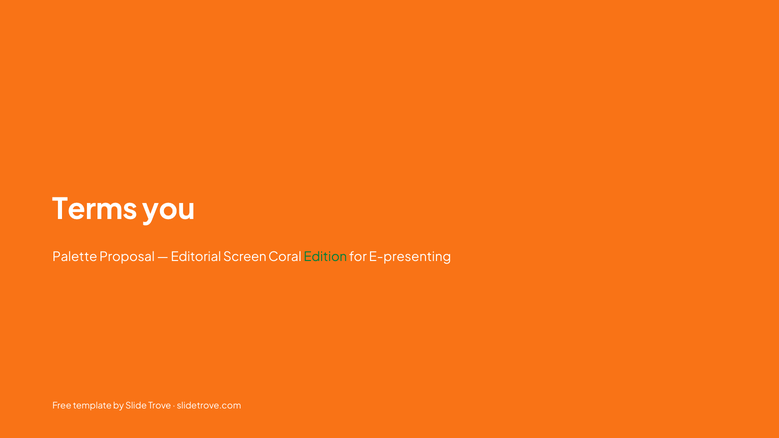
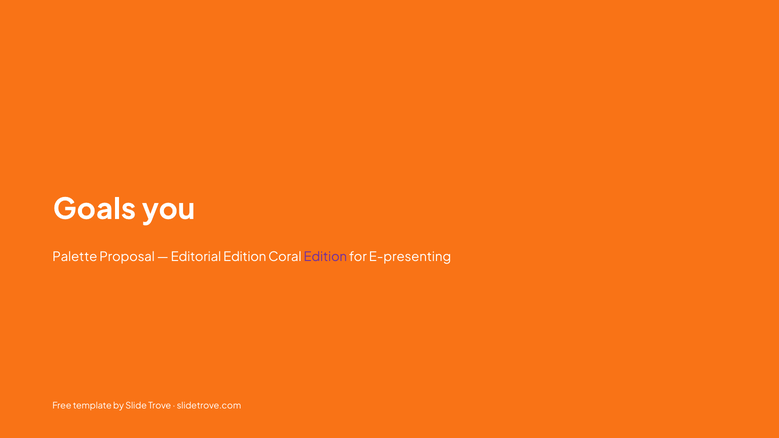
Terms: Terms -> Goals (94, 209)
Editorial Screen: Screen -> Edition (245, 257)
Edition colour: green -> purple (325, 257)
